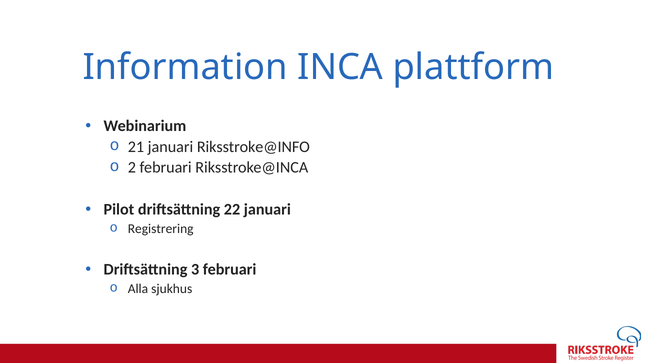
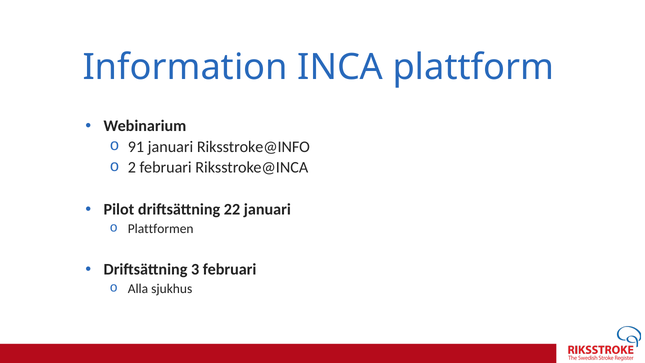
21: 21 -> 91 (136, 147)
Registrering: Registrering -> Plattformen (161, 229)
